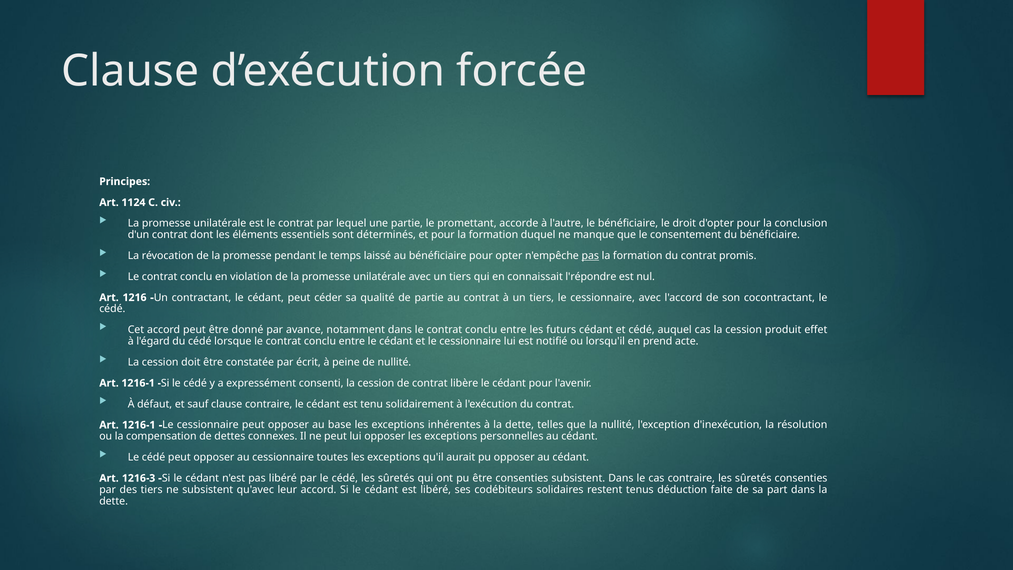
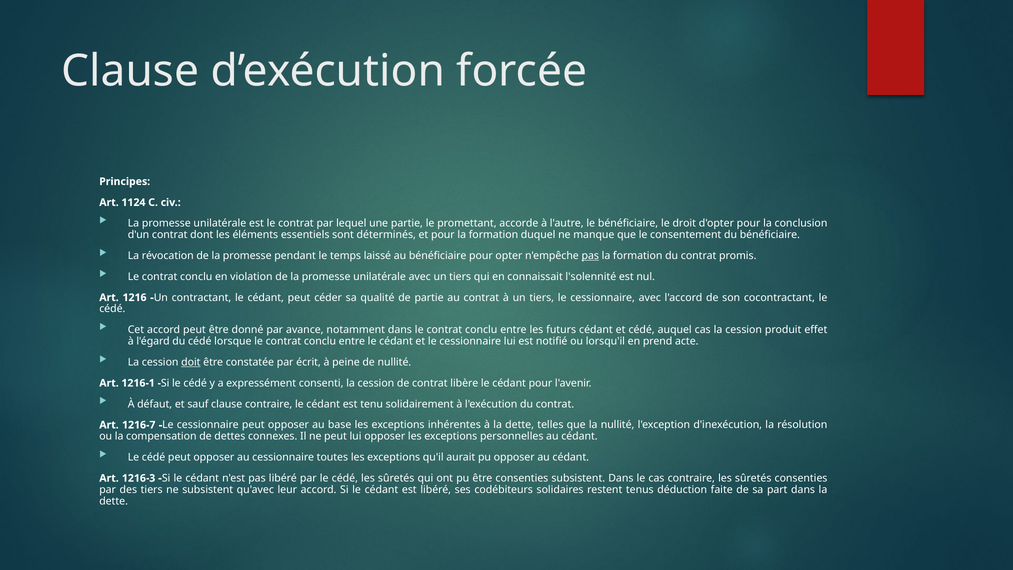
l'répondre: l'répondre -> l'solennité (591, 277)
doit underline: none -> present (191, 362)
1216-1: 1216-1 -> 1216-7 (139, 425)
